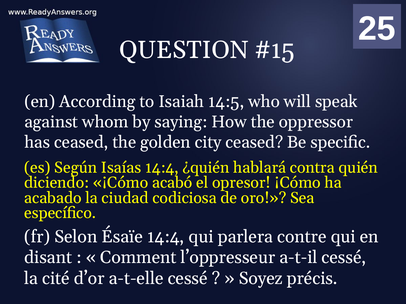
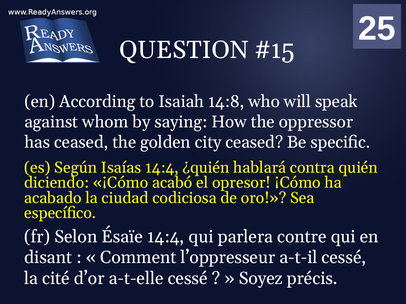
14:5: 14:5 -> 14:8 (226, 102)
